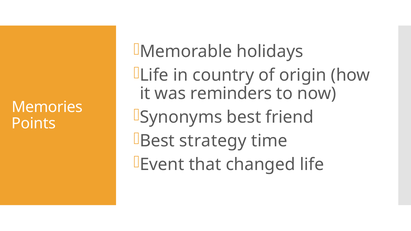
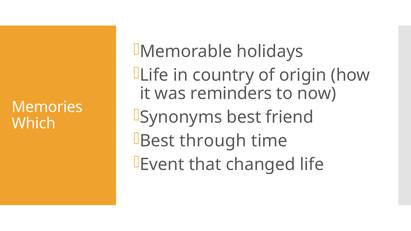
Points: Points -> Which (34, 124)
strategy: strategy -> through (213, 141)
